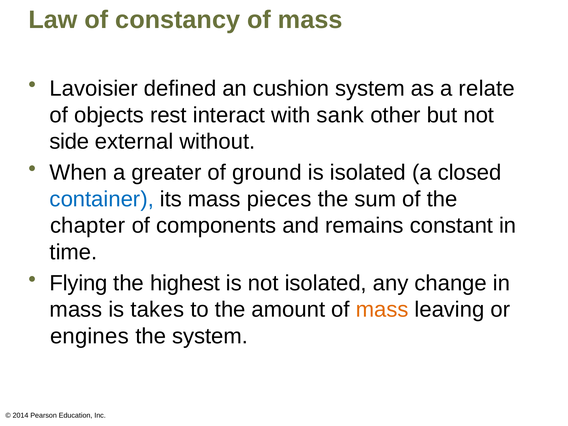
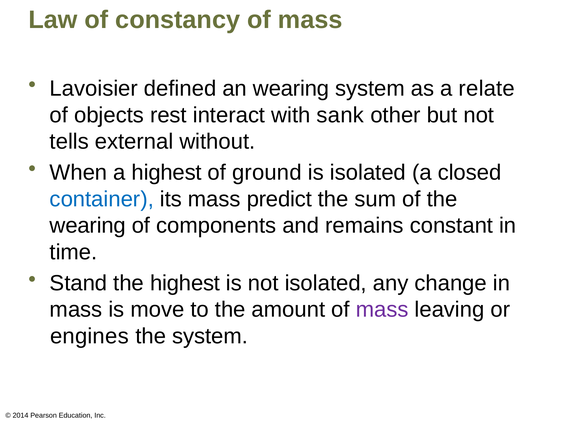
an cushion: cushion -> wearing (291, 89)
side: side -> tells (69, 142)
a greater: greater -> highest (167, 173)
pieces: pieces -> predict (279, 199)
chapter: chapter -> wearing (88, 226)
Flying: Flying -> Stand (78, 283)
takes: takes -> move (157, 310)
mass colour: orange -> purple (382, 310)
